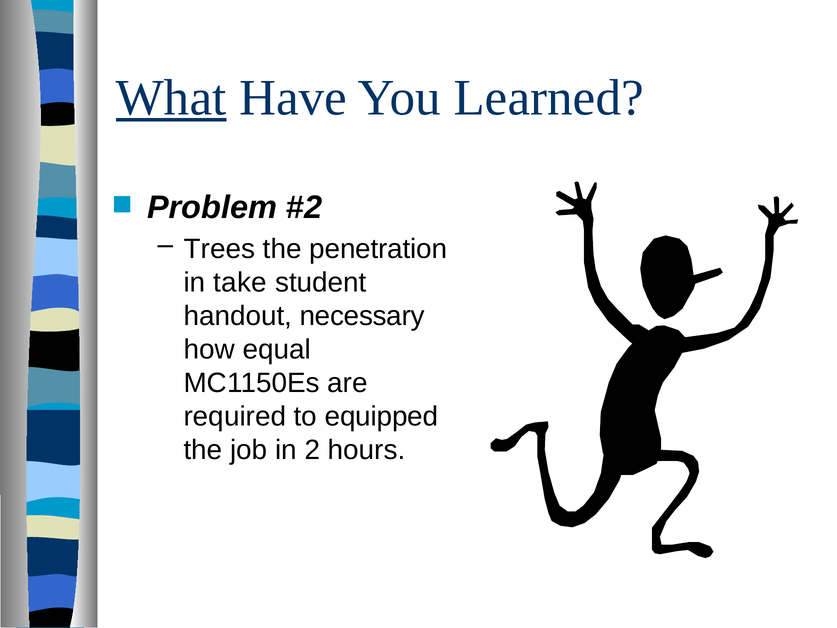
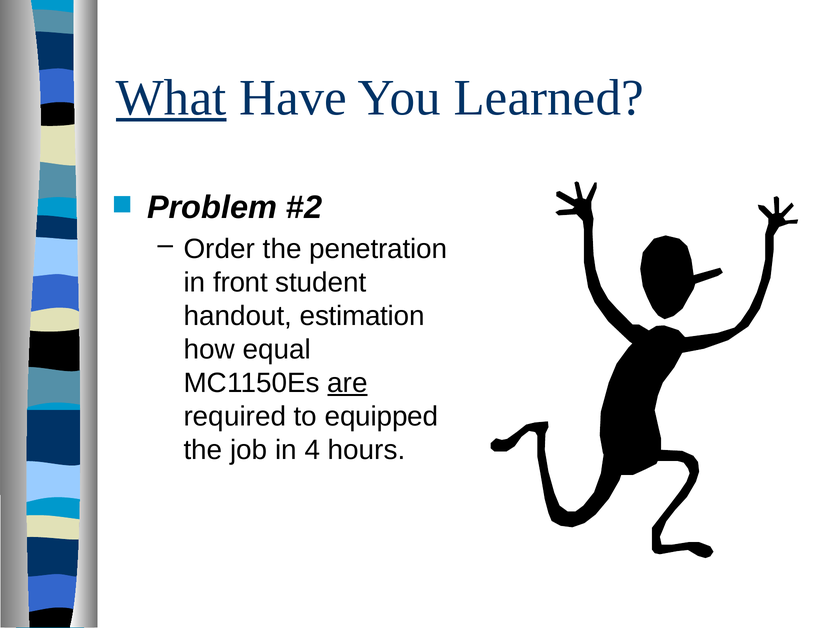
Trees: Trees -> Order (219, 249)
take: take -> front (240, 282)
necessary: necessary -> estimation (362, 316)
are underline: none -> present (348, 383)
2: 2 -> 4 (312, 450)
